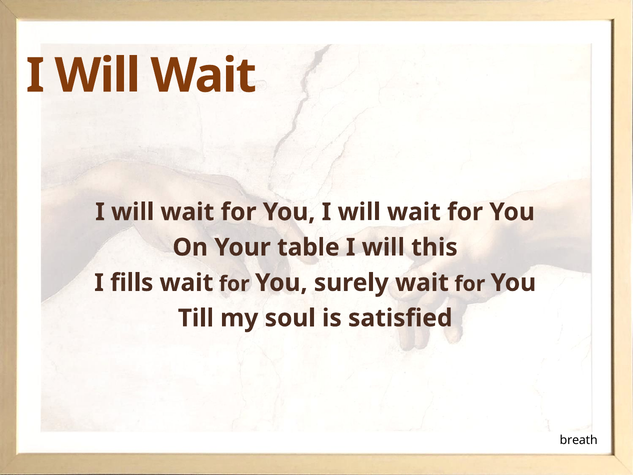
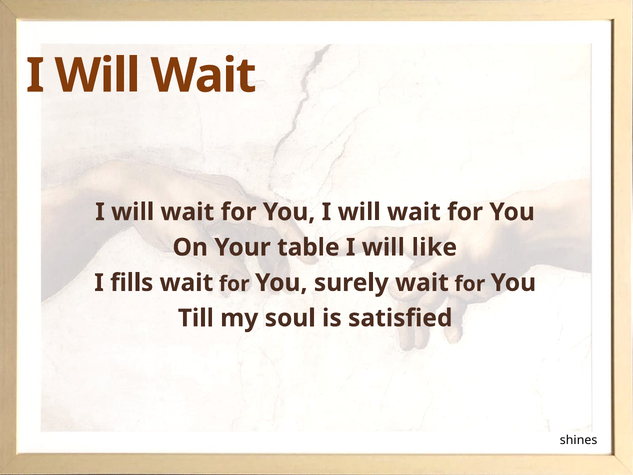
this: this -> like (434, 247)
breath: breath -> shines (579, 440)
